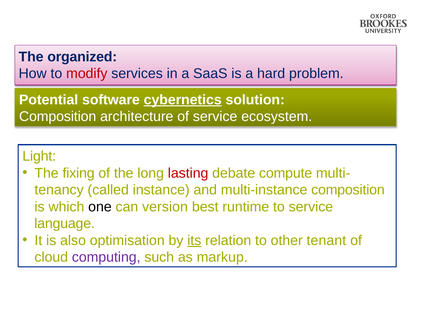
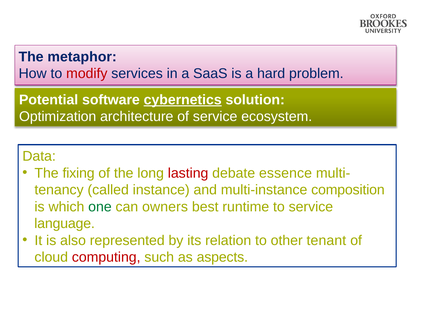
organized: organized -> metaphor (82, 57)
Composition: Composition -> Optimization (58, 117)
Light: Light -> Data (39, 156)
compute: compute -> essence (286, 173)
one colour: black -> green (100, 207)
version: version -> owners (165, 207)
optimisation: optimisation -> represented (127, 240)
its underline: present -> none (194, 240)
computing colour: purple -> red (106, 257)
markup: markup -> aspects (222, 257)
